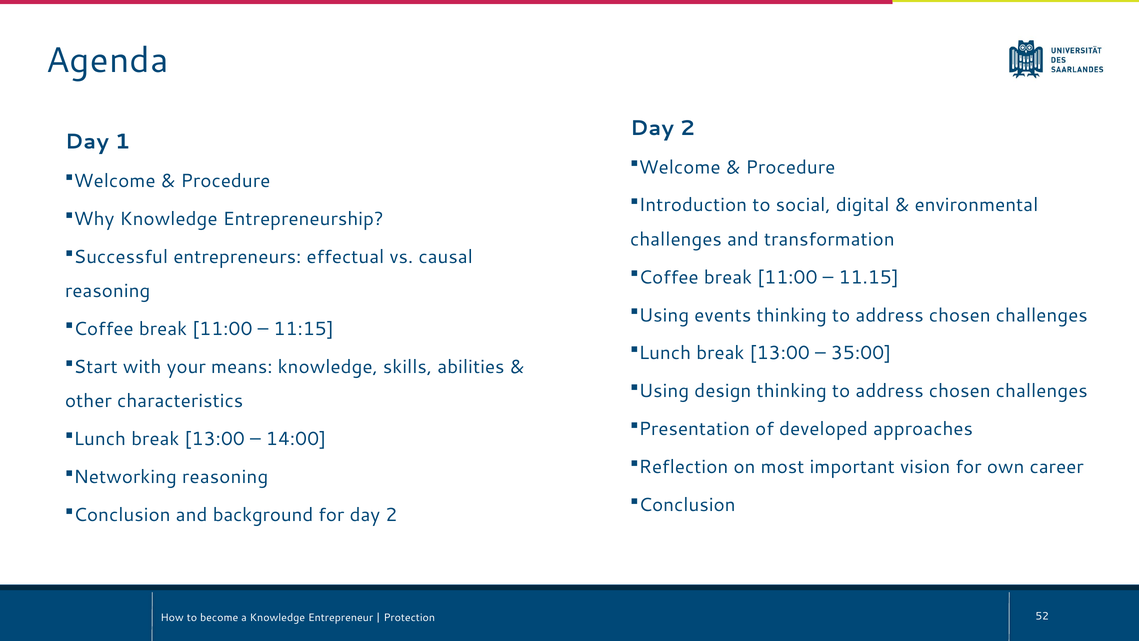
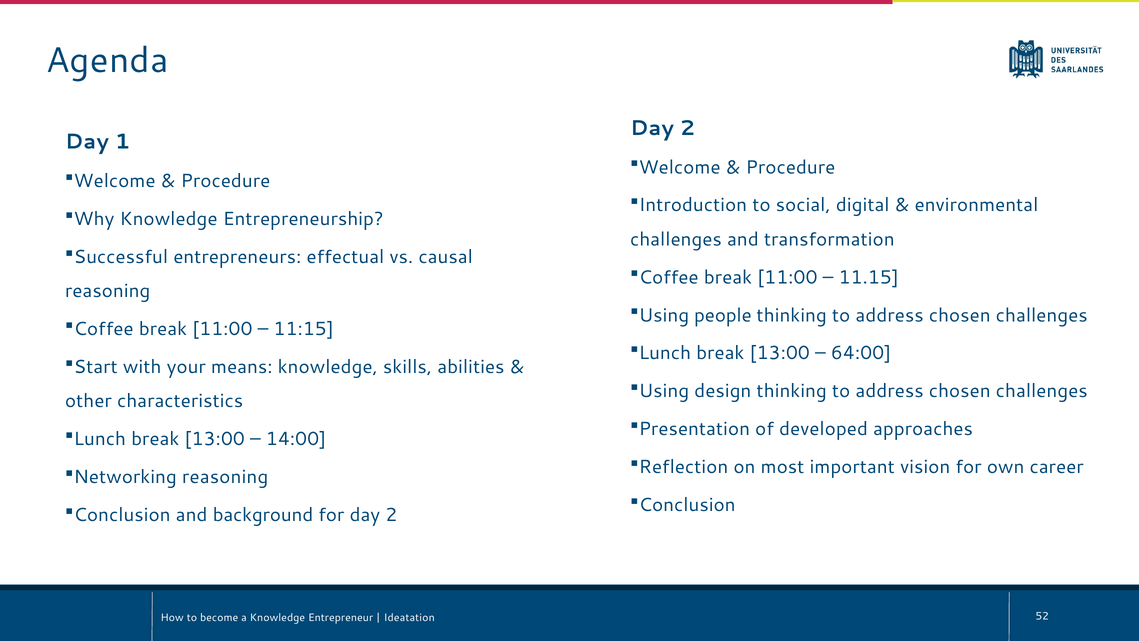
events: events -> people (723, 315)
35:00: 35:00 -> 64:00 (861, 353)
Protection: Protection -> Ideatation (409, 617)
